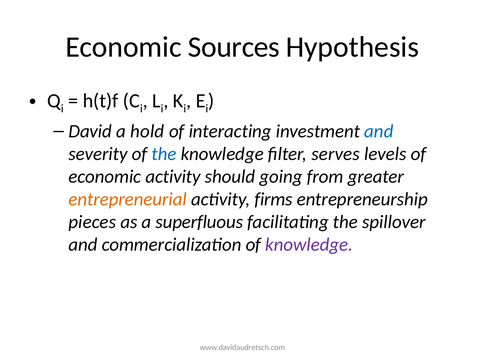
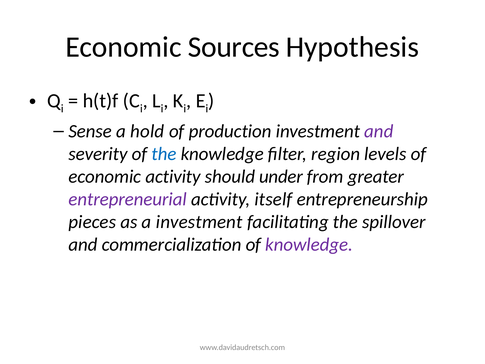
David: David -> Sense (90, 131)
interacting: interacting -> production (230, 131)
and colour: blue -> purple (379, 131)
serves: serves -> region (336, 154)
going: going -> under (281, 177)
entrepreneurial colour: orange -> purple (128, 199)
firms: firms -> itself (273, 199)
a superfluous: superfluous -> investment (199, 222)
